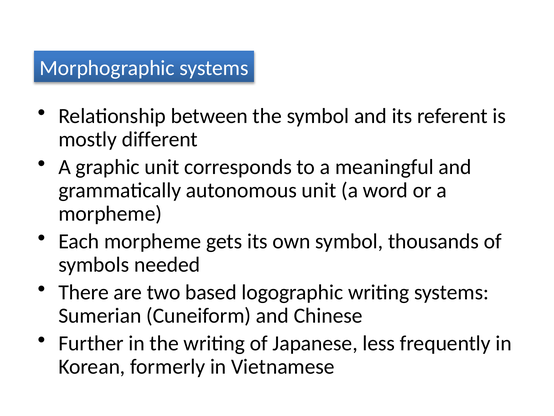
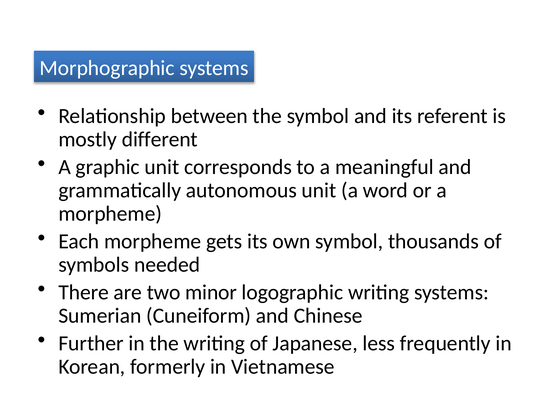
based: based -> minor (211, 292)
